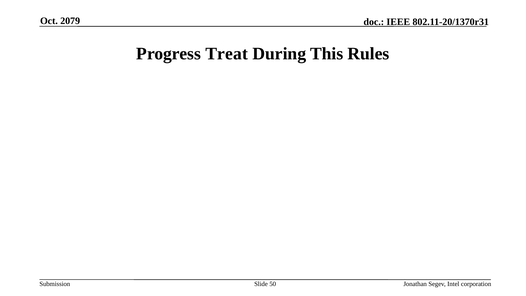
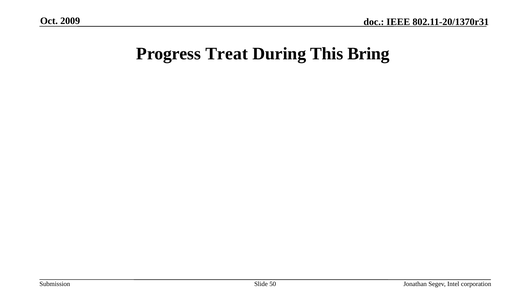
2079: 2079 -> 2009 (70, 21)
Rules: Rules -> Bring (368, 54)
